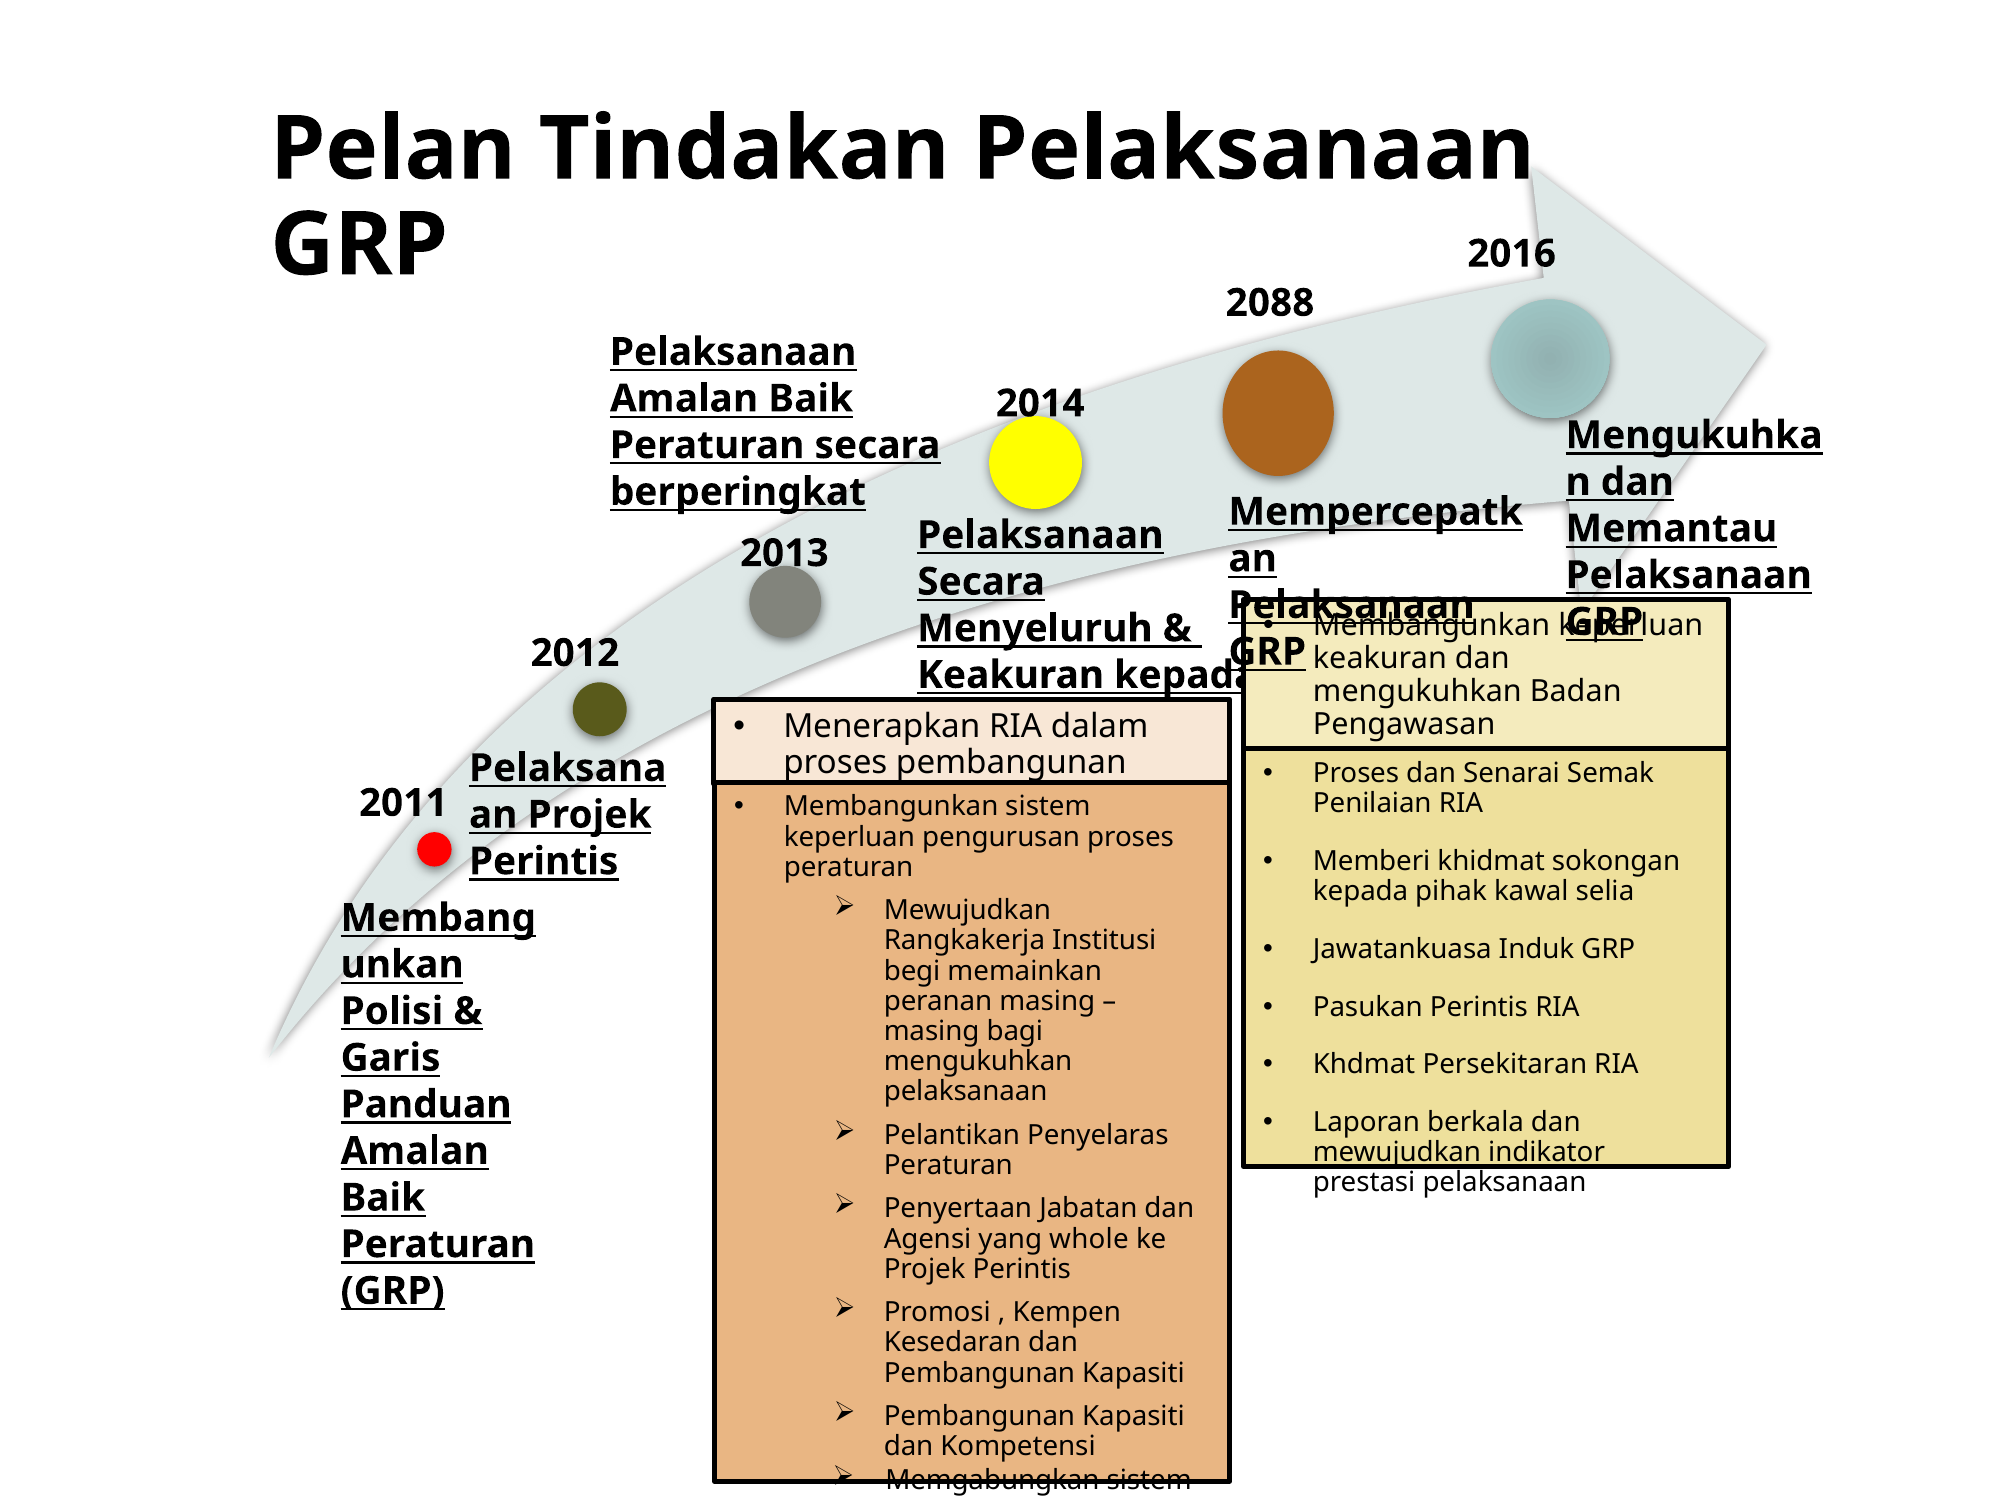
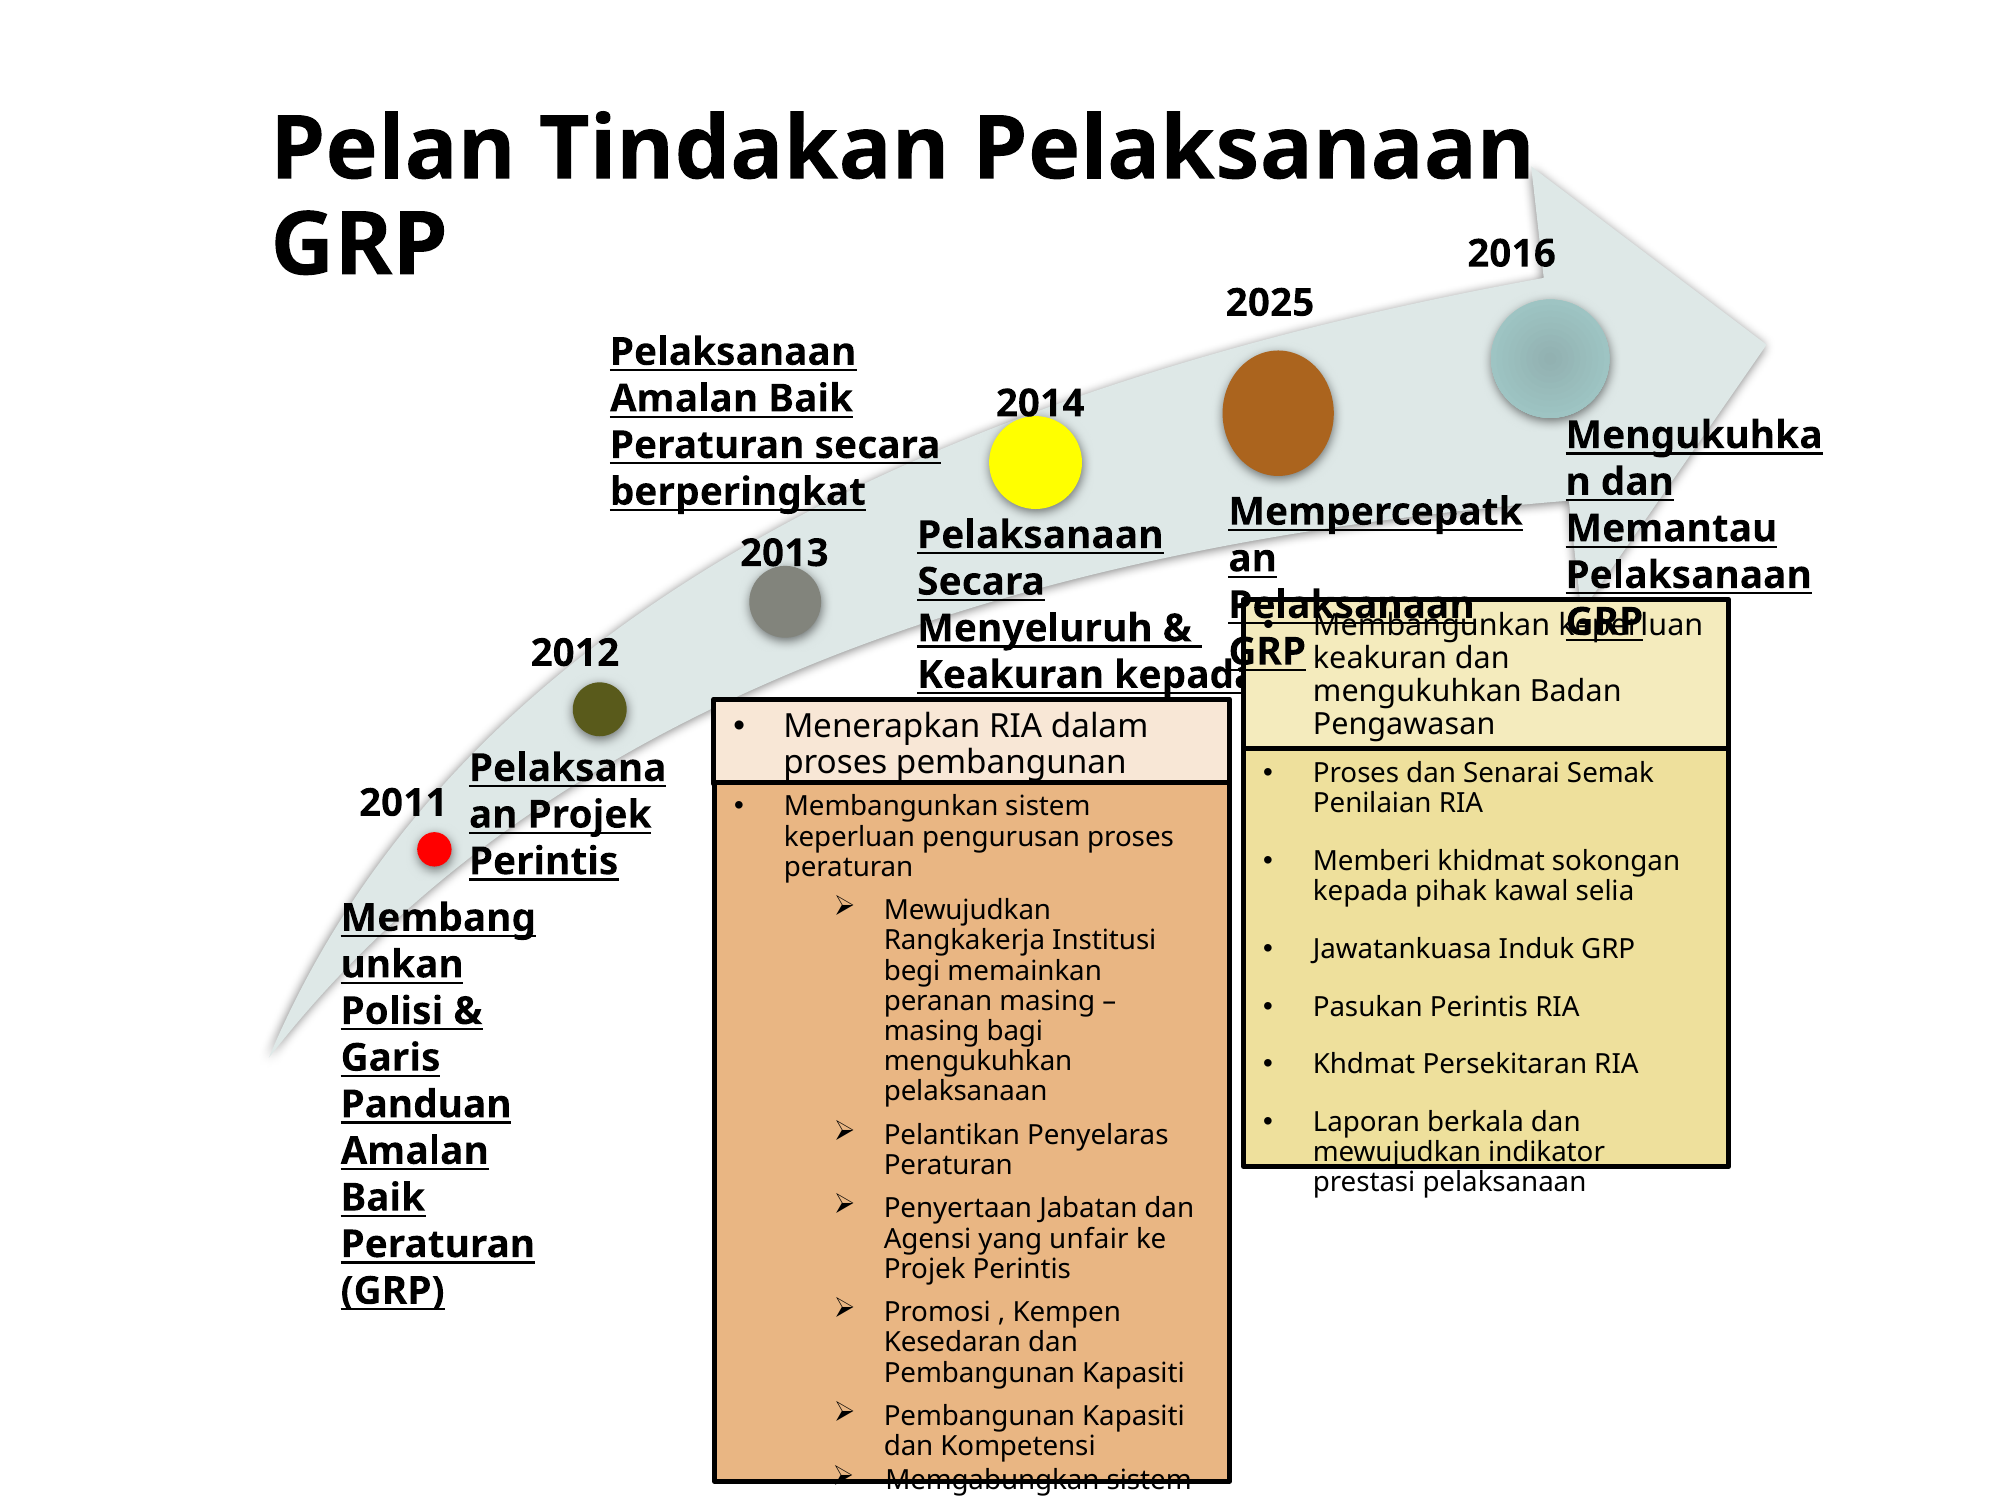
2088: 2088 -> 2025 (1270, 303)
whole: whole -> unfair (1089, 1239)
